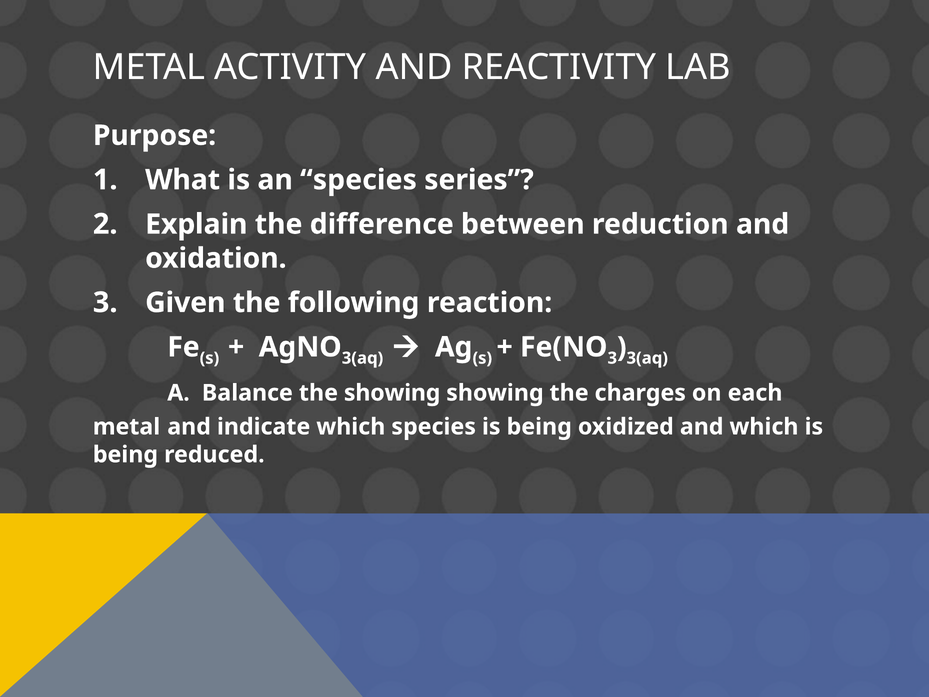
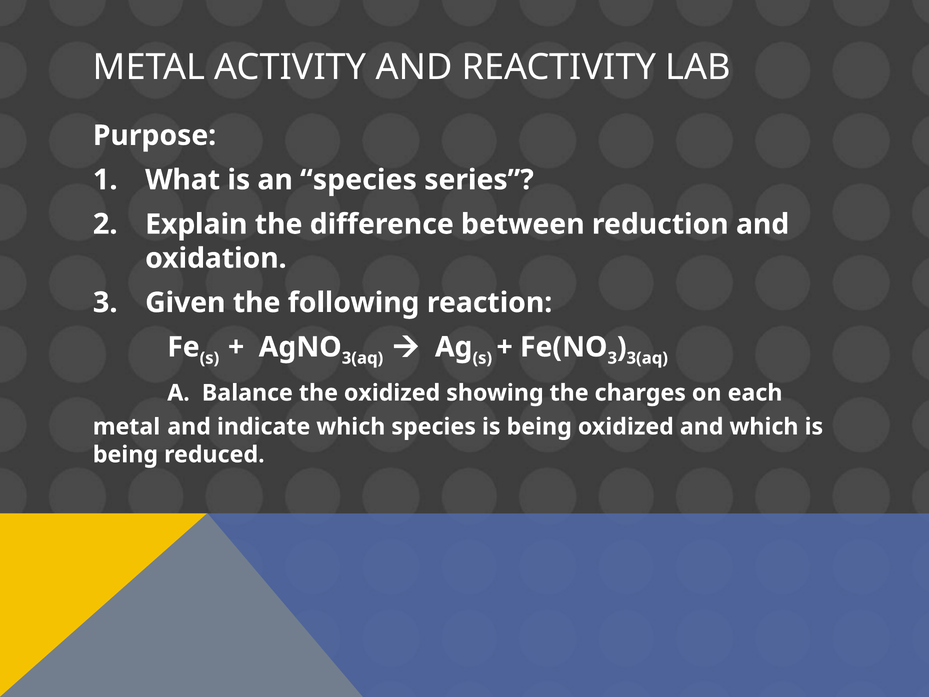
the showing: showing -> oxidized (392, 393)
